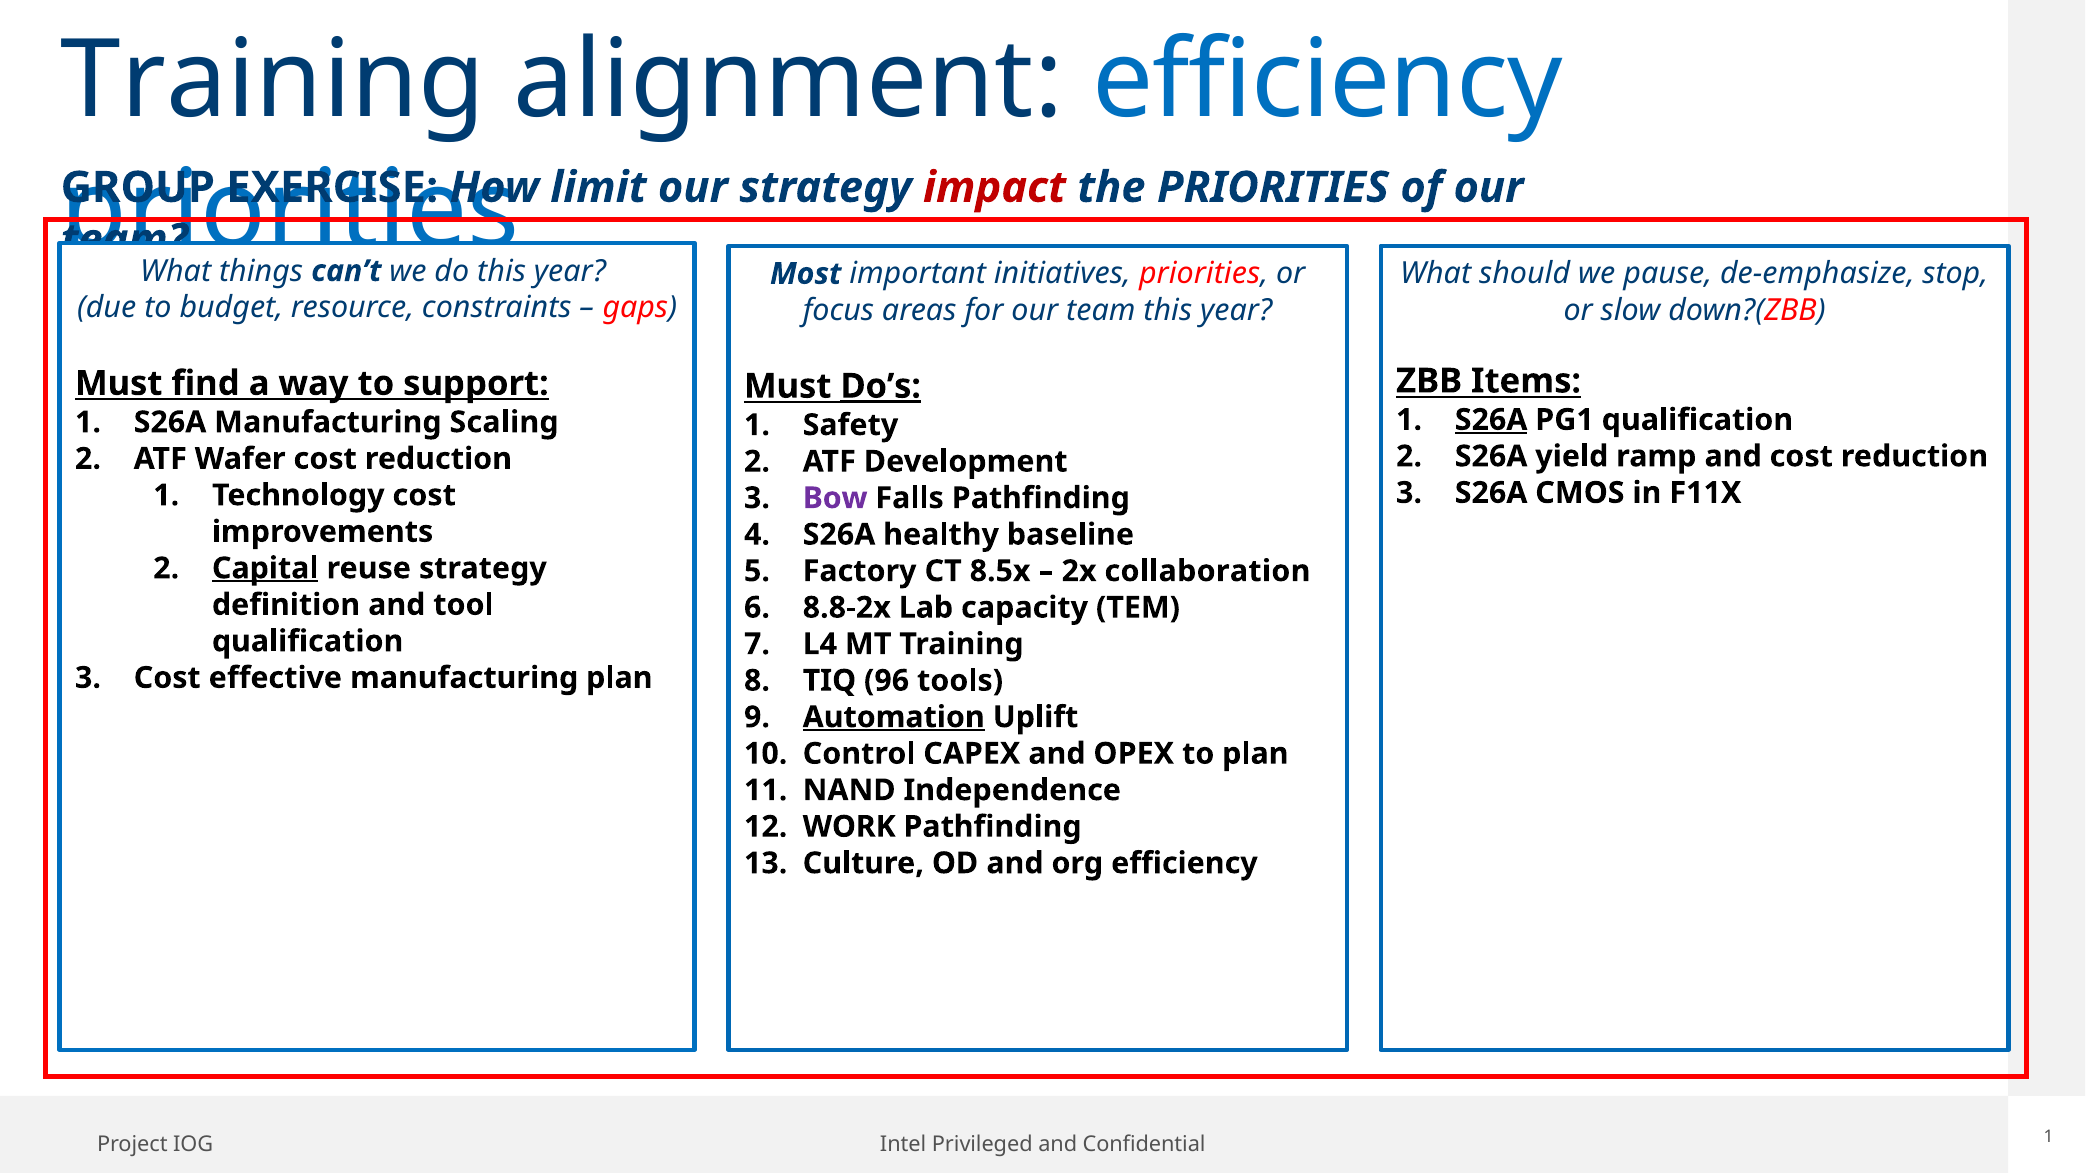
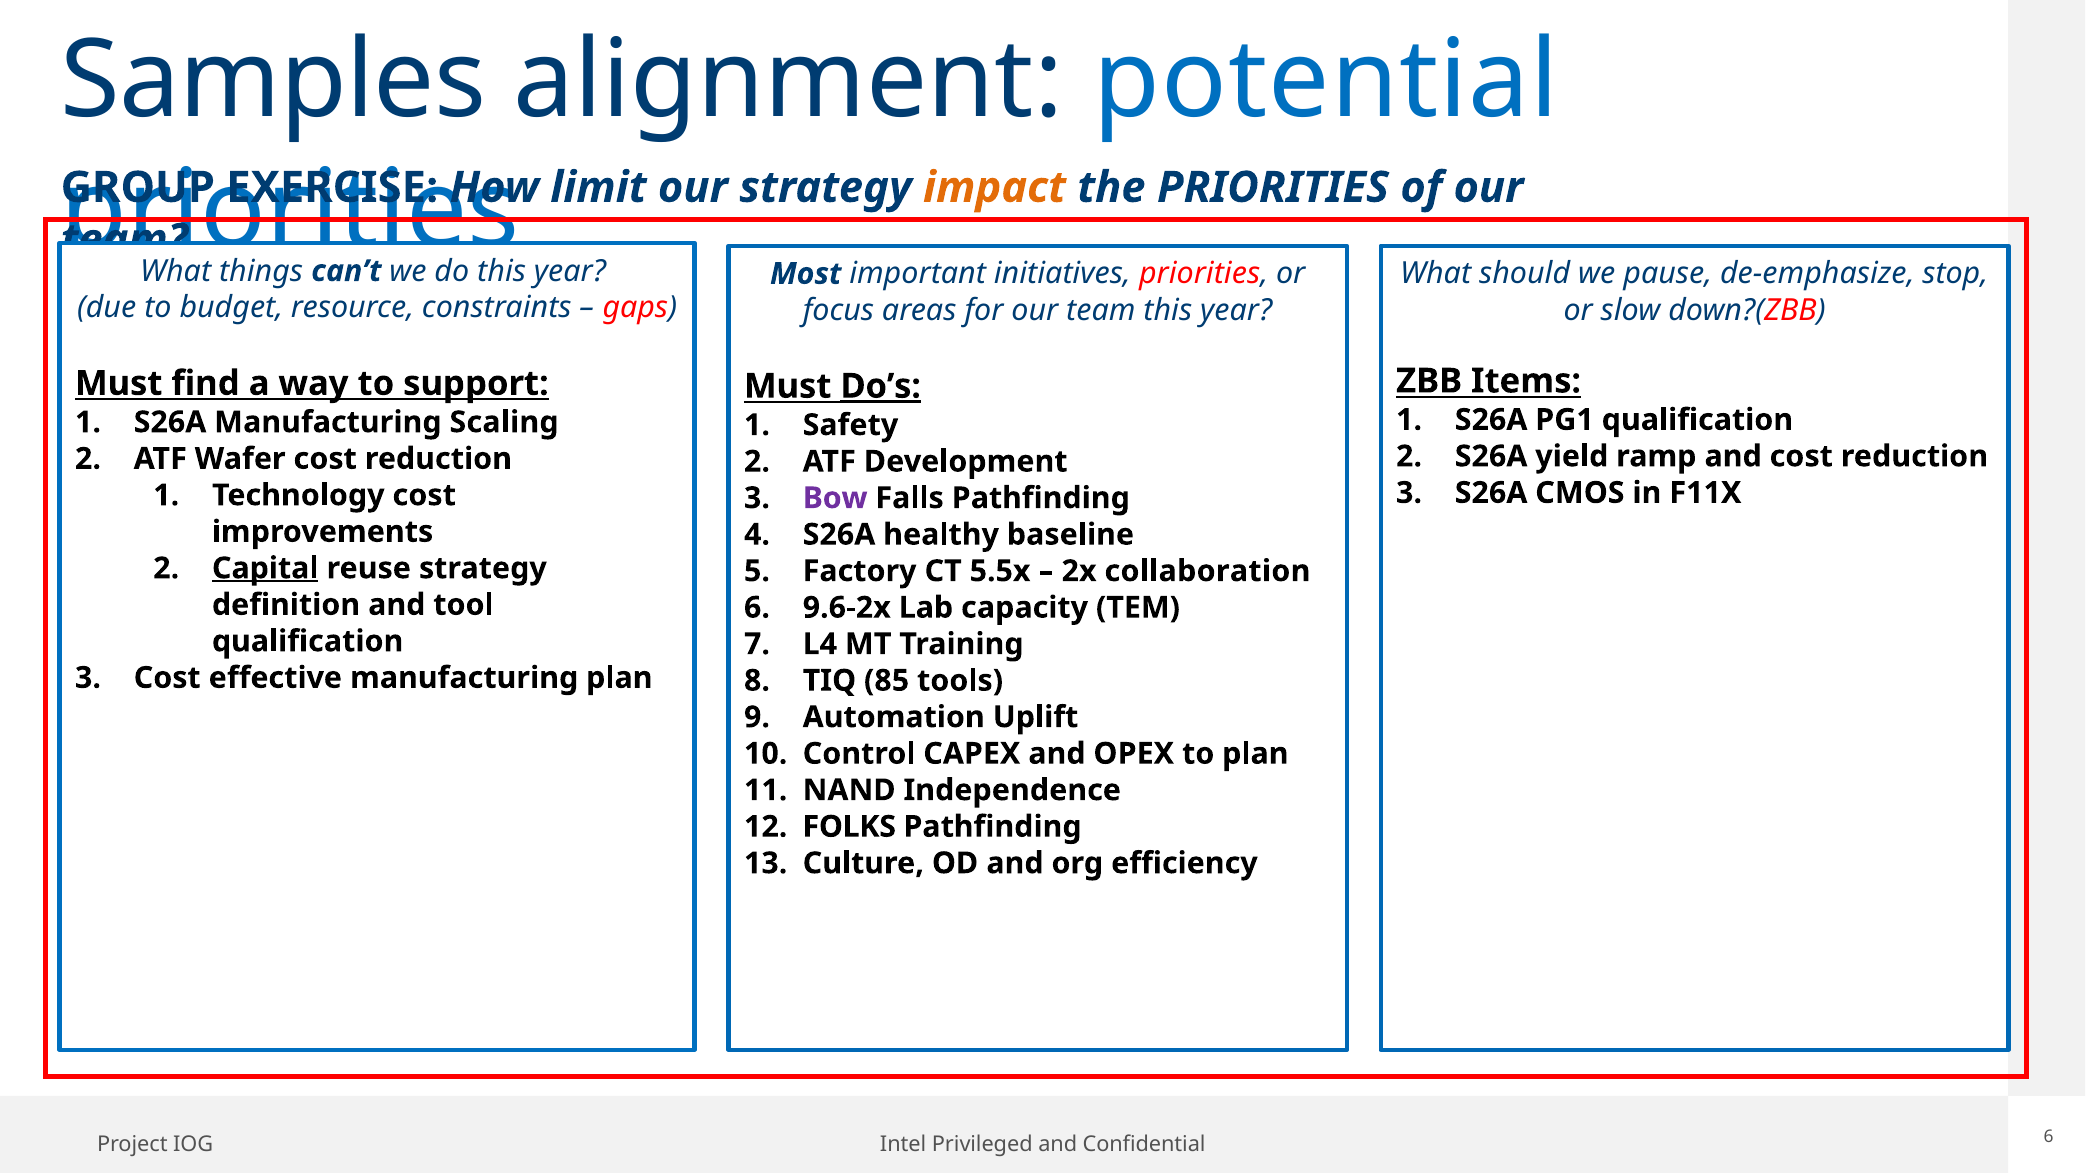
Training: Training -> Samples (274, 80)
alignment efficiency: efficiency -> potential (1326, 80)
impact colour: red -> orange (995, 188)
S26A underline: present -> none (1491, 420)
8.5x: 8.5x -> 5.5x (1000, 571)
8.8-2x: 8.8-2x -> 9.6-2x (847, 608)
96: 96 -> 85 (887, 681)
Automation underline: present -> none (894, 717)
WORK: WORK -> FOLKS (849, 827)
1: 1 -> 6 (2049, 1137)
